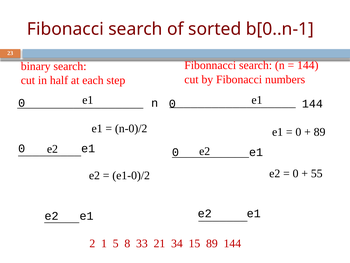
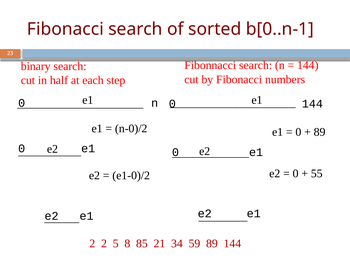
2 1: 1 -> 2 (104, 243)
33: 33 -> 85 (142, 243)
15: 15 -> 59 (194, 243)
